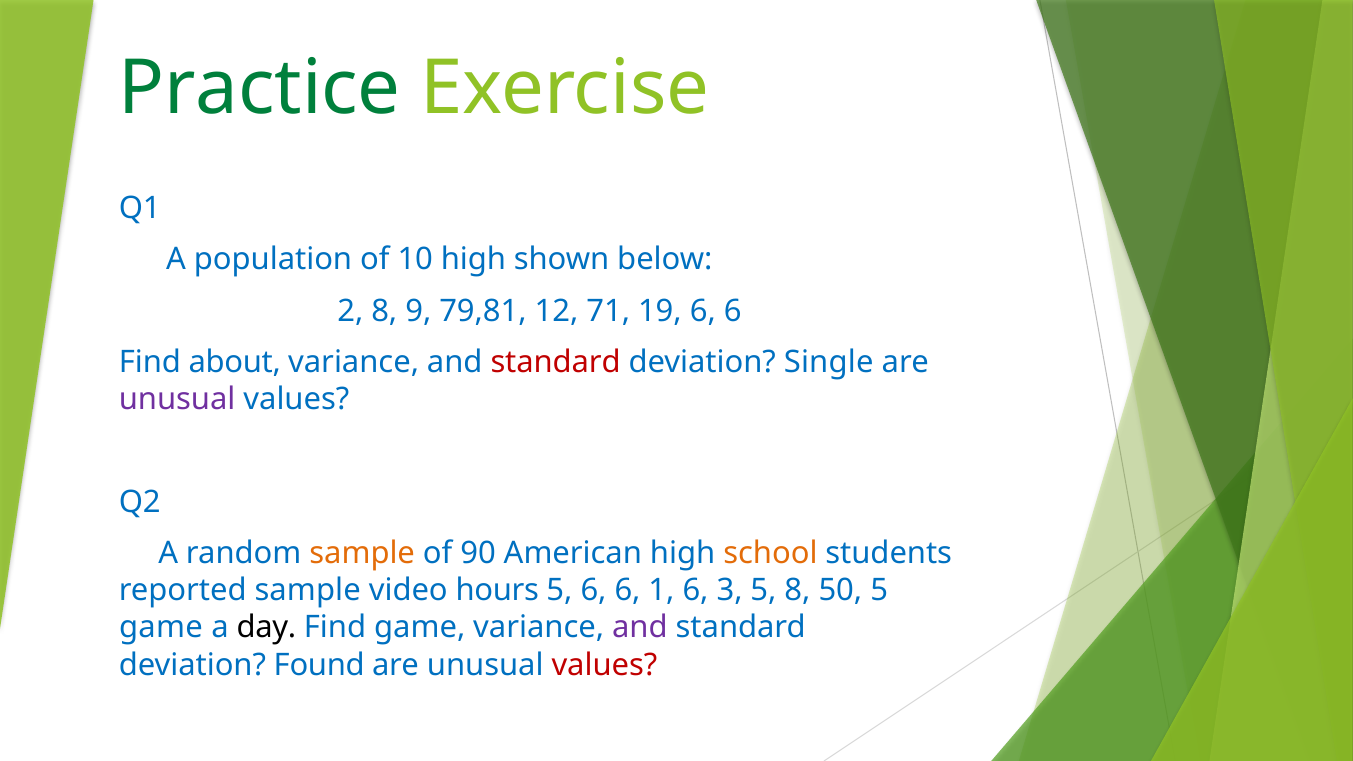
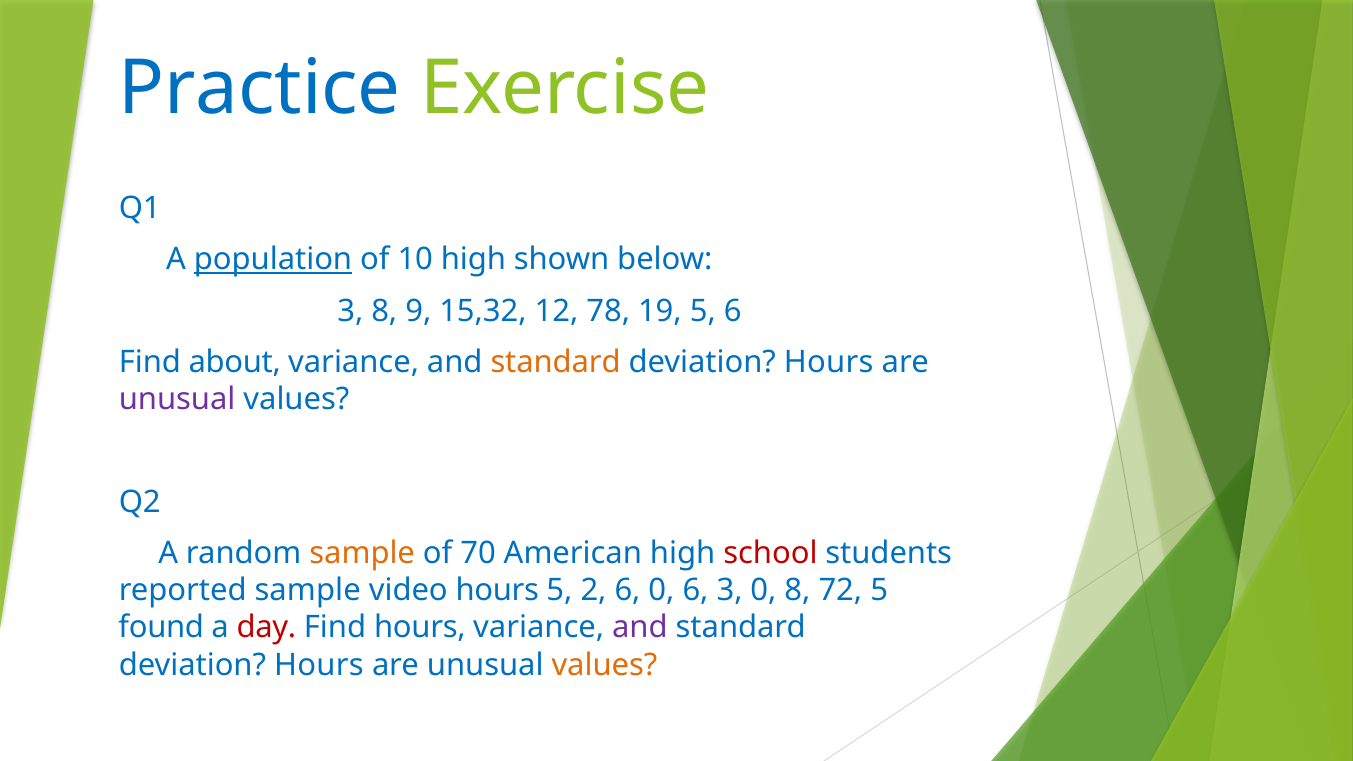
Practice colour: green -> blue (260, 88)
population underline: none -> present (273, 260)
2: 2 -> 3 (350, 311)
79,81: 79,81 -> 15,32 (483, 311)
71: 71 -> 78 (608, 311)
19 6: 6 -> 5 (703, 311)
standard colour: red -> orange (556, 362)
Single: Single -> Hours (829, 362)
90: 90 -> 70 (478, 553)
school colour: orange -> red (770, 553)
5 6: 6 -> 2 (594, 590)
6 1: 1 -> 0 (661, 590)
3 5: 5 -> 0 (764, 590)
50: 50 -> 72 (840, 590)
game: game -> found (161, 628)
day colour: black -> red (266, 628)
Find game: game -> hours (420, 628)
Found: Found -> Hours (319, 665)
values colour: red -> orange (604, 665)
